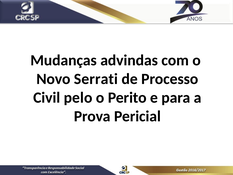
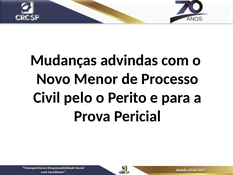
Serrati: Serrati -> Menor (96, 79)
